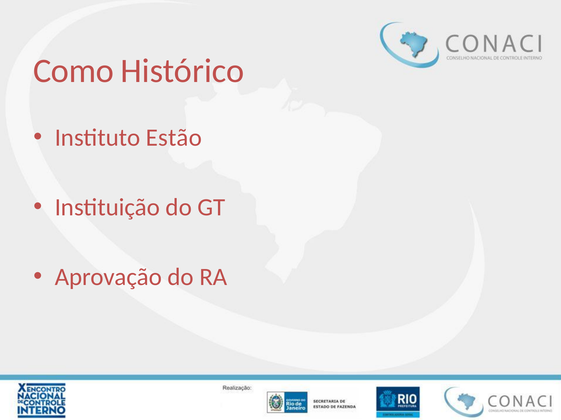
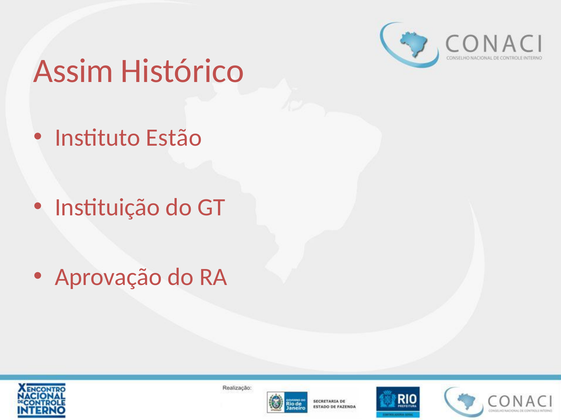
Como: Como -> Assim (73, 71)
